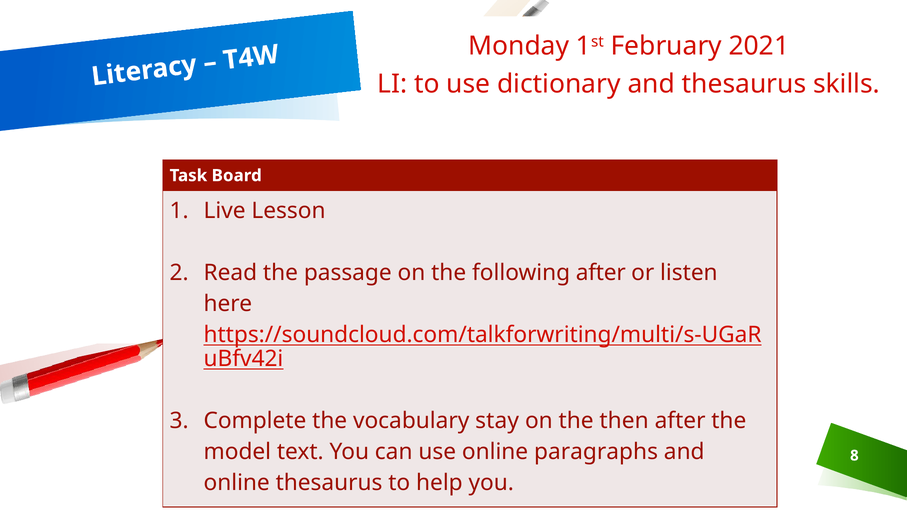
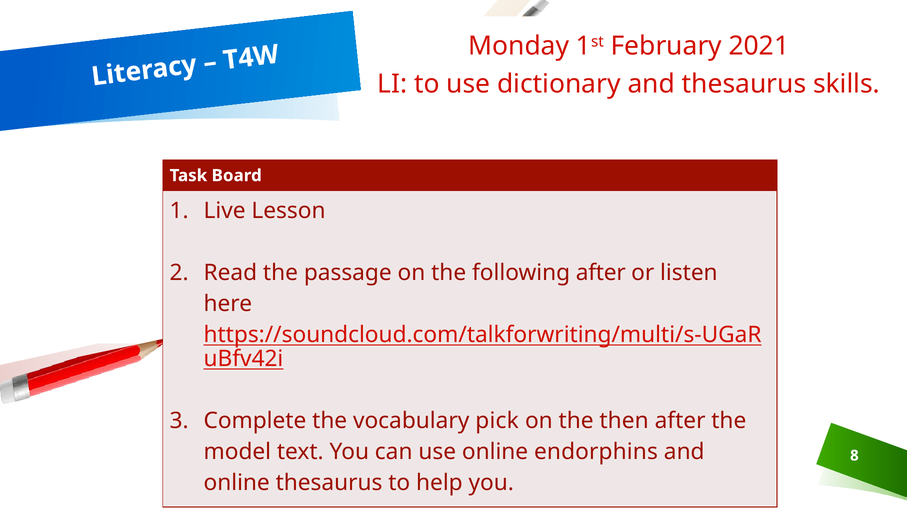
stay: stay -> pick (497, 421)
paragraphs: paragraphs -> endorphins (596, 452)
